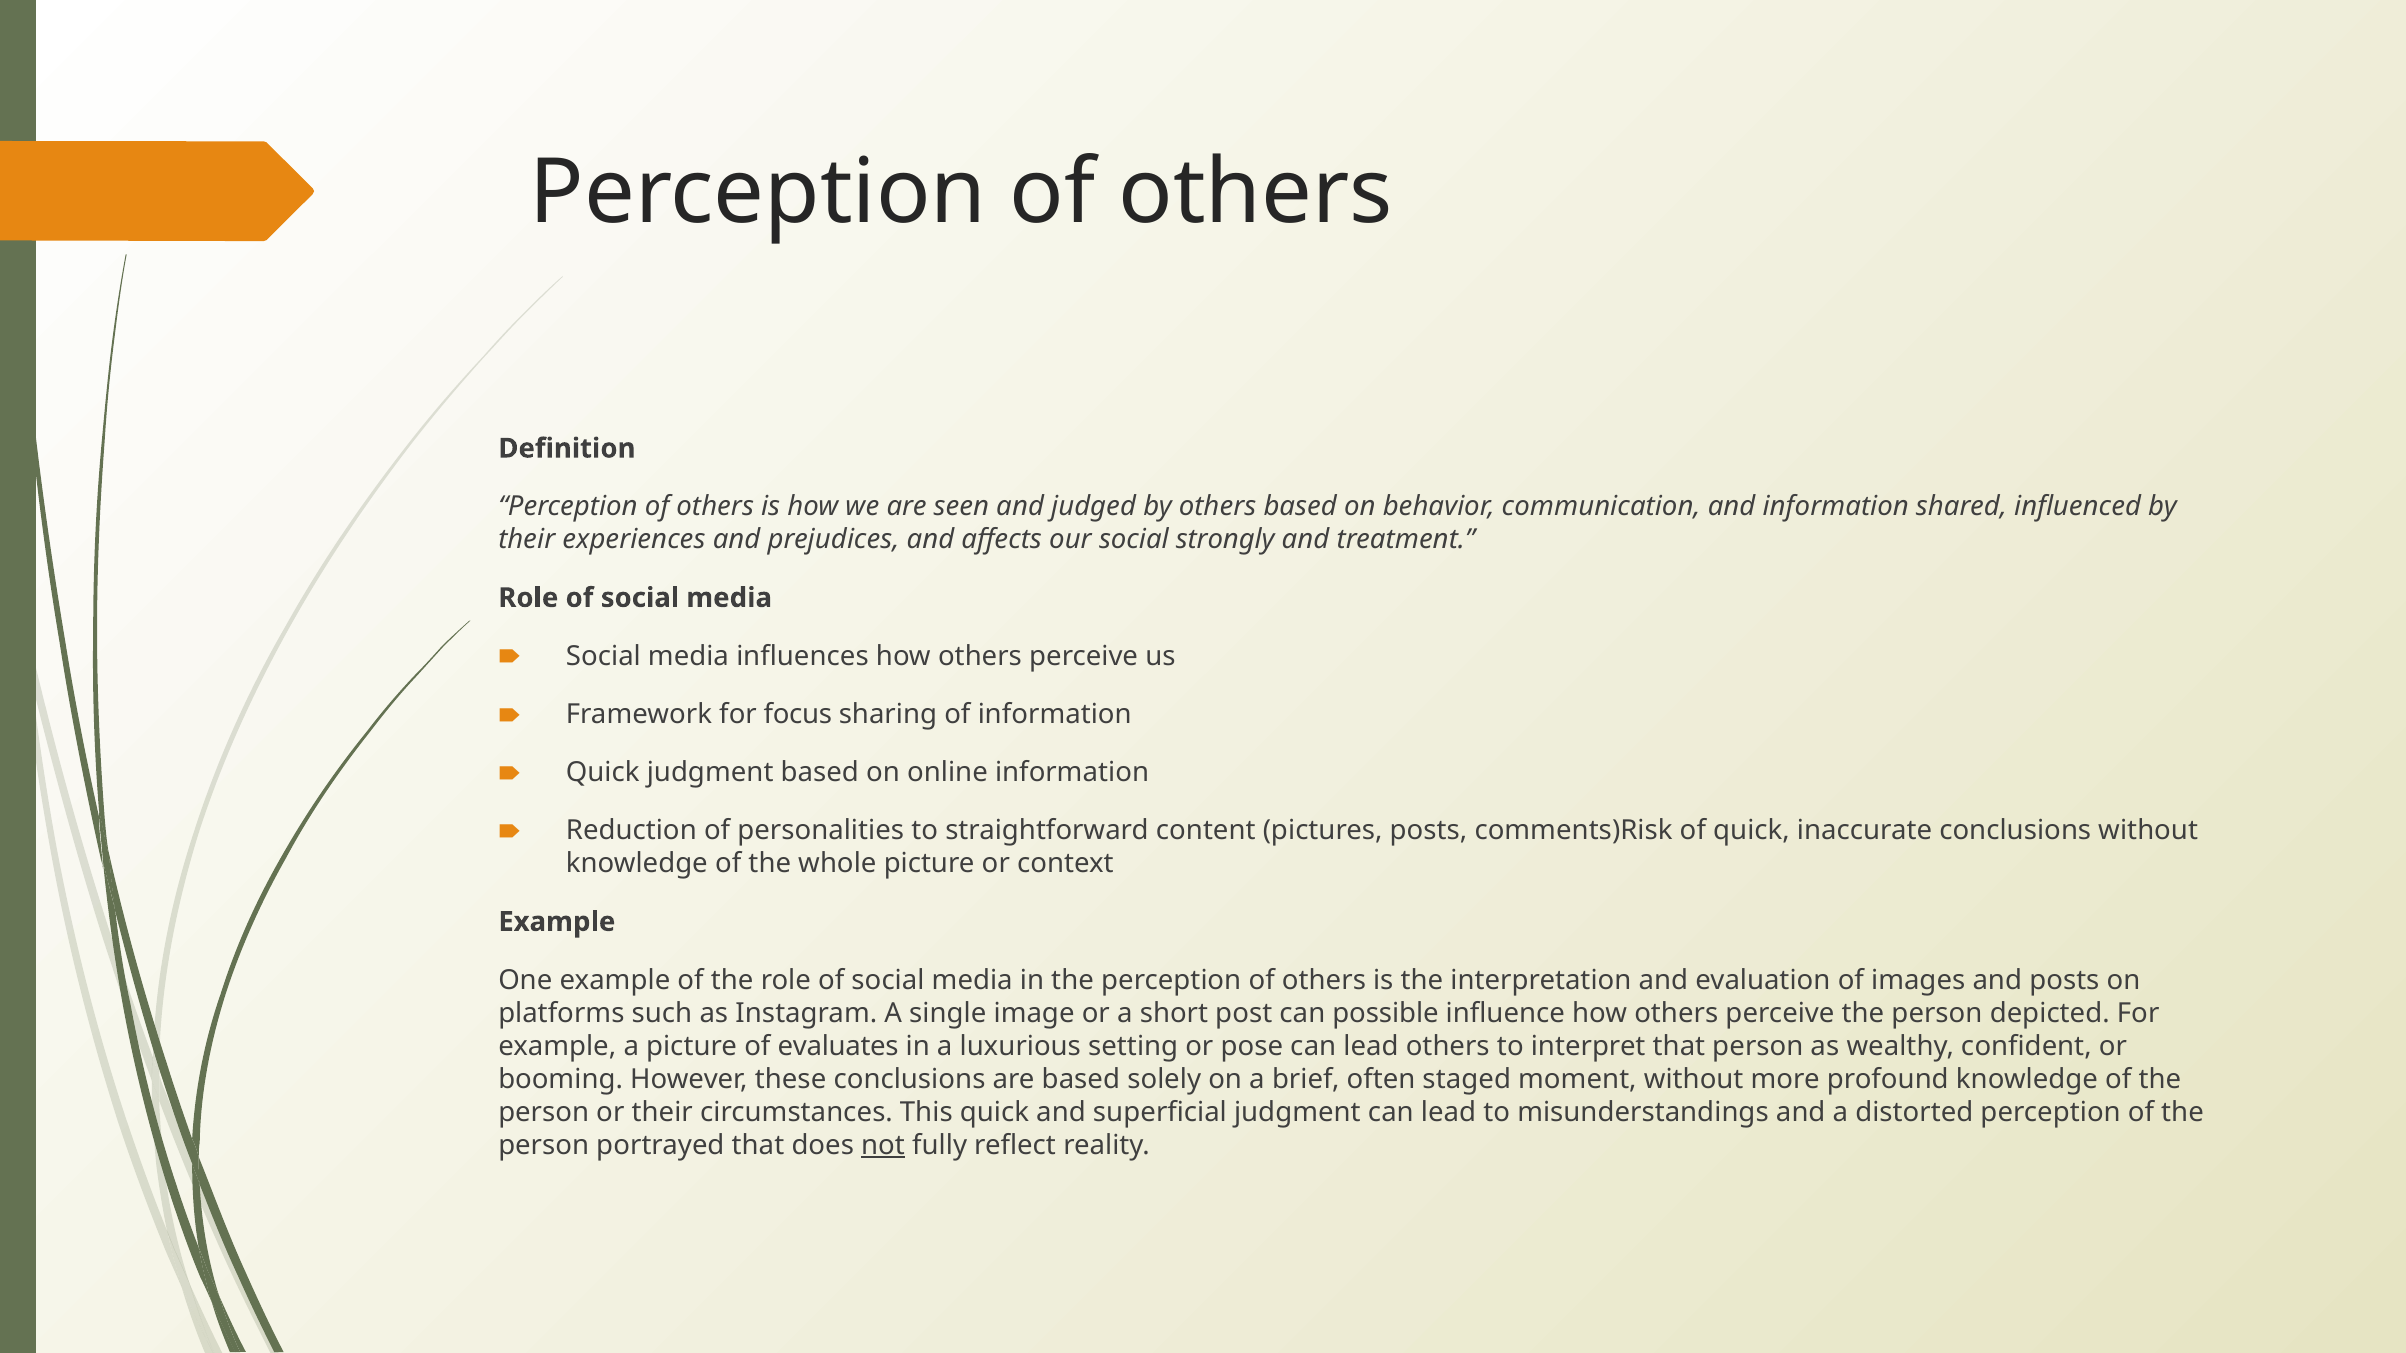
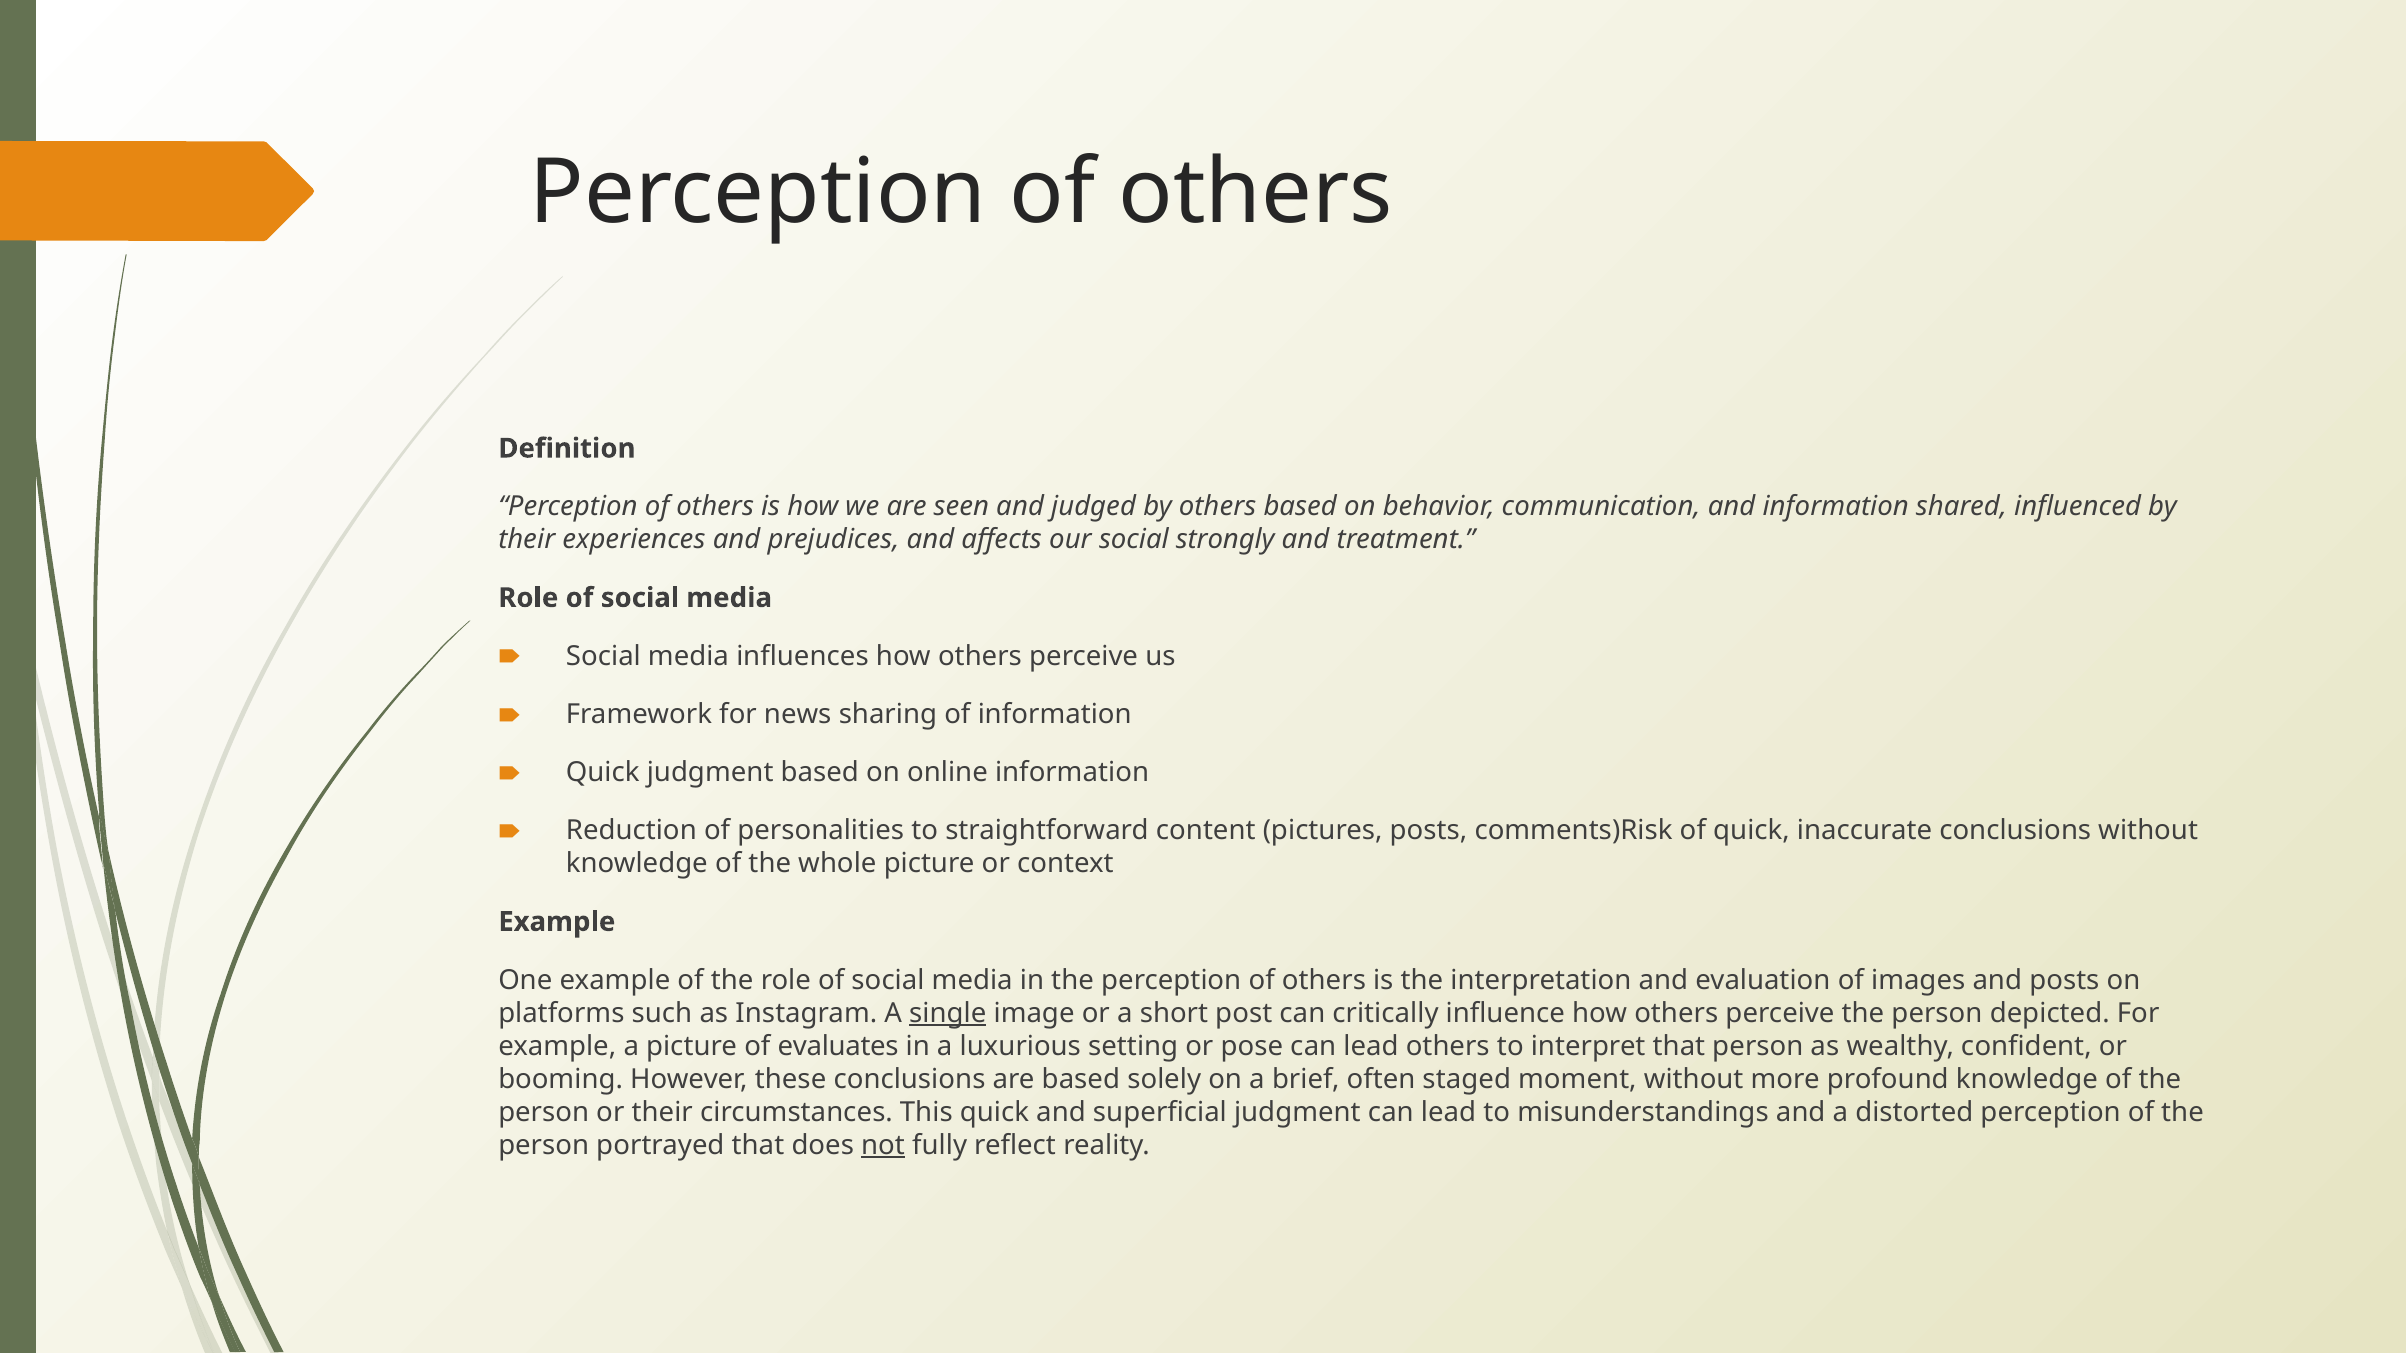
focus: focus -> news (798, 714)
single underline: none -> present (948, 1013)
possible: possible -> critically (1385, 1013)
